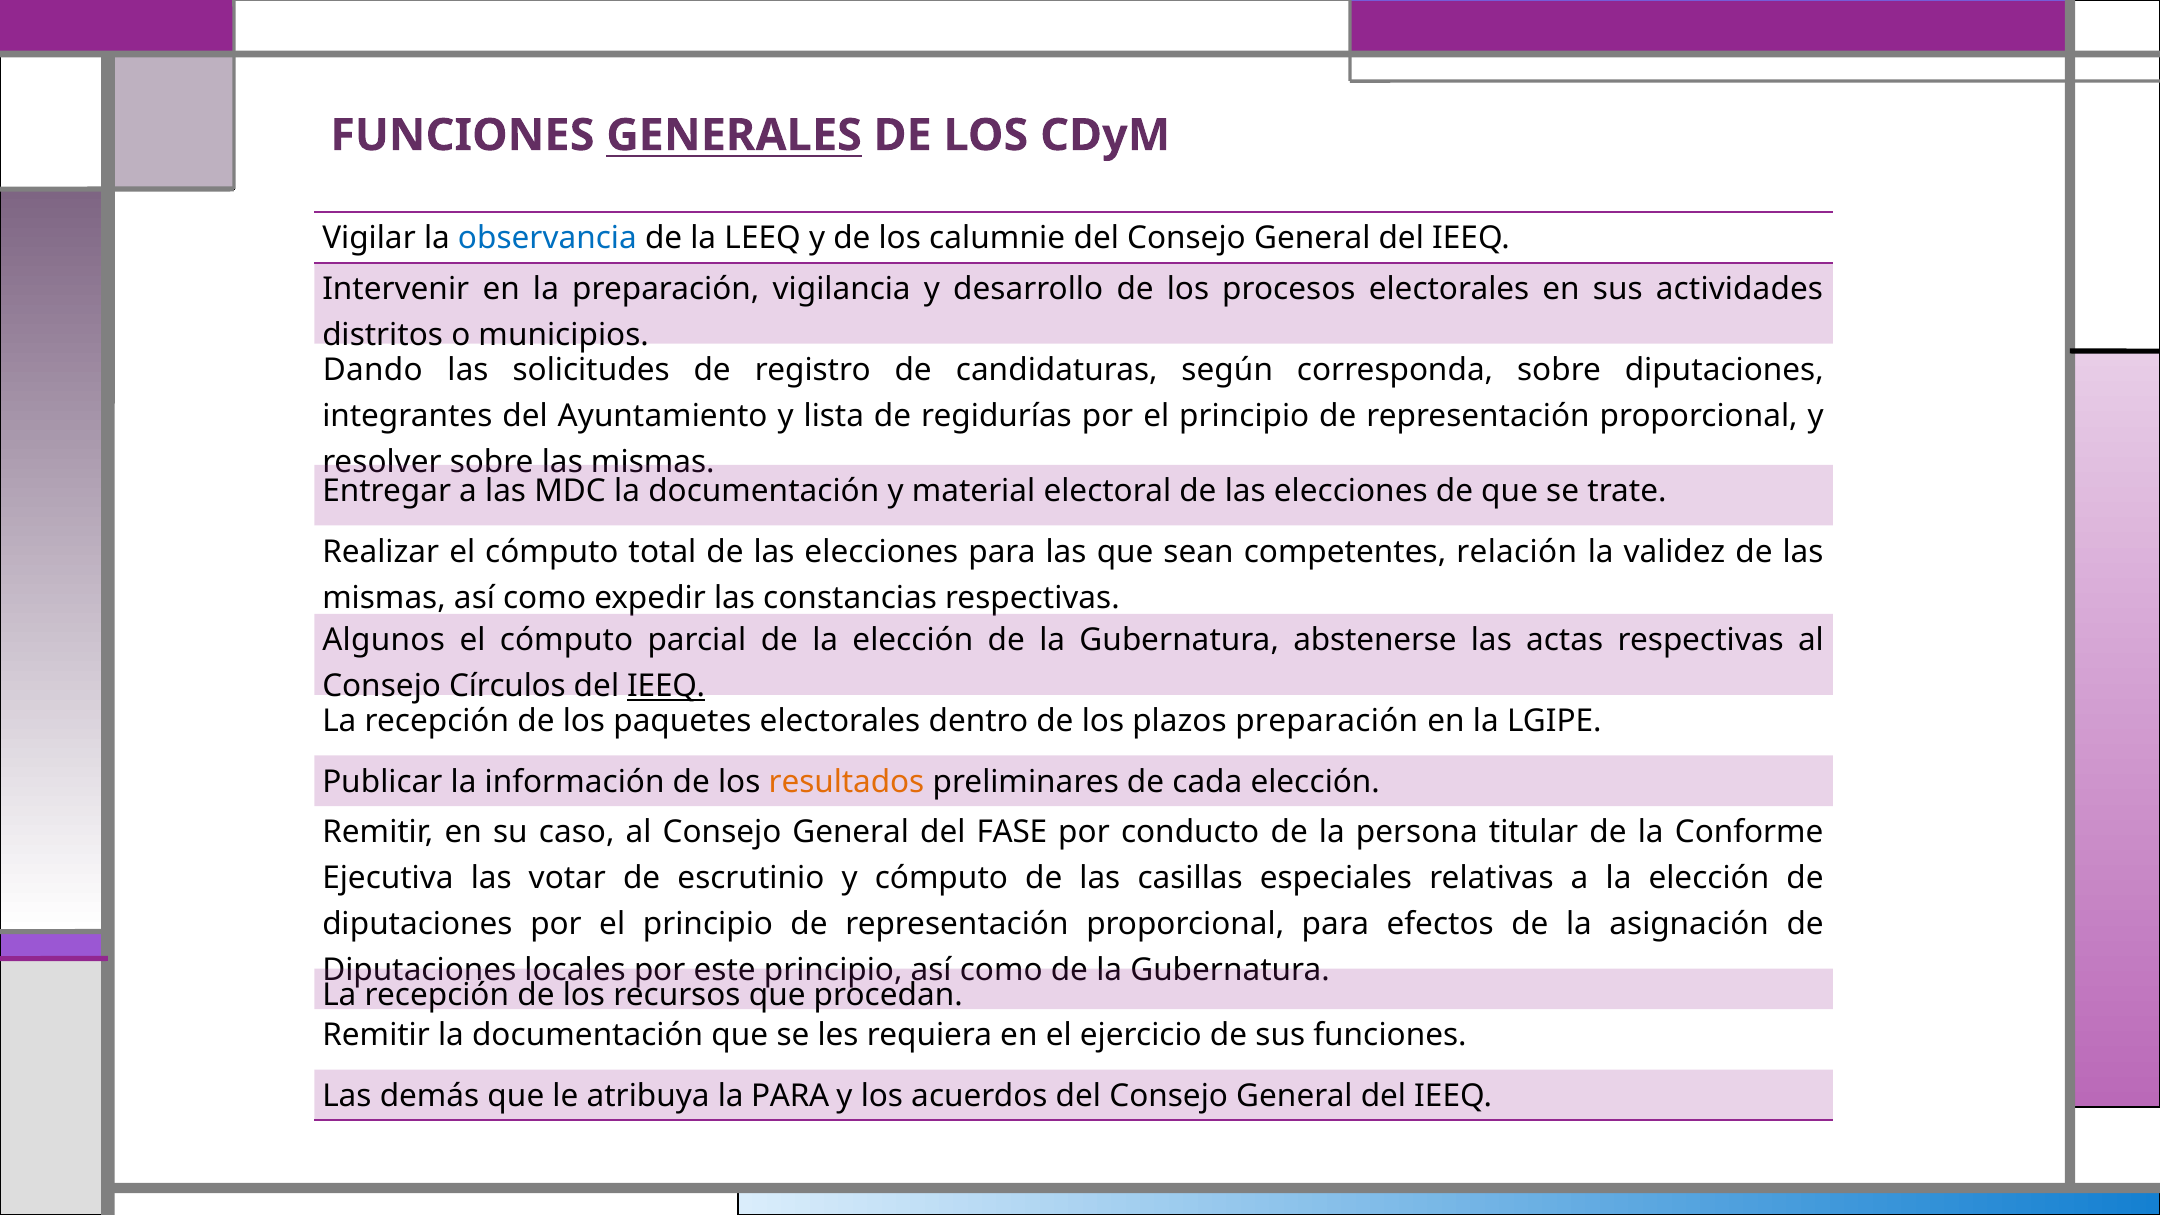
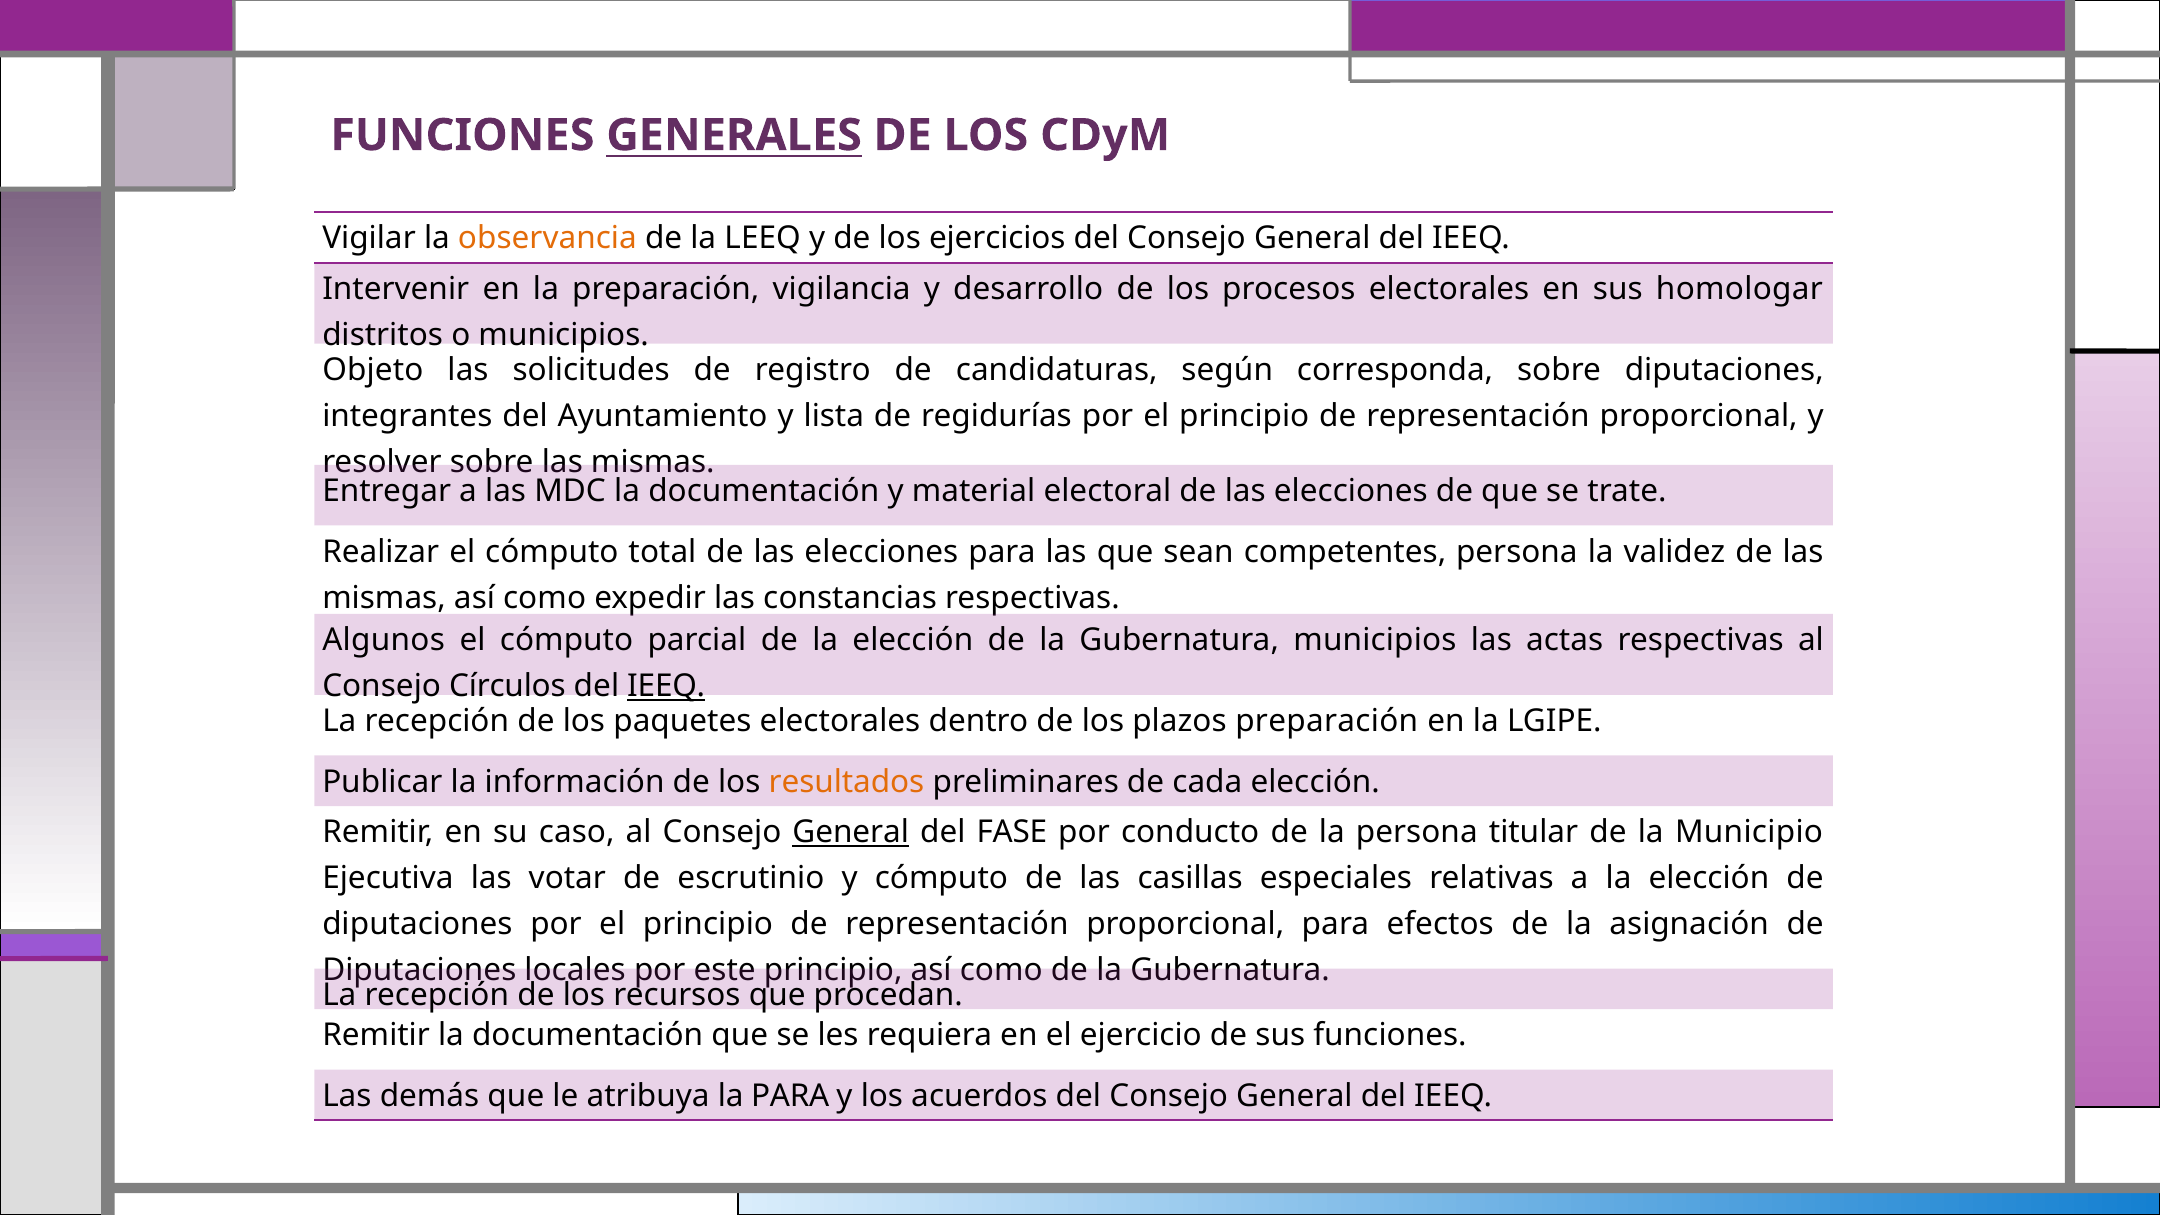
observancia colour: blue -> orange (547, 238)
calumnie: calumnie -> ejercicios (997, 238)
actividades: actividades -> homologar (1739, 289)
Dando: Dando -> Objeto (373, 370)
competentes relación: relación -> persona (1517, 552)
Gubernatura abstenerse: abstenerse -> municipios (1375, 640)
General underline: none -> present (851, 833)
Conforme: Conforme -> Municipio (1749, 833)
